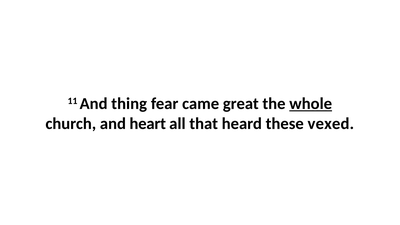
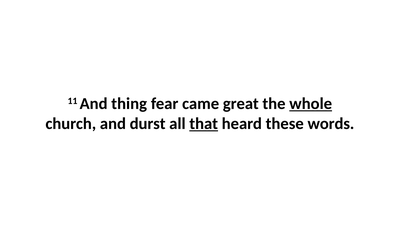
heart: heart -> durst (148, 124)
that underline: none -> present (204, 124)
vexed: vexed -> words (331, 124)
